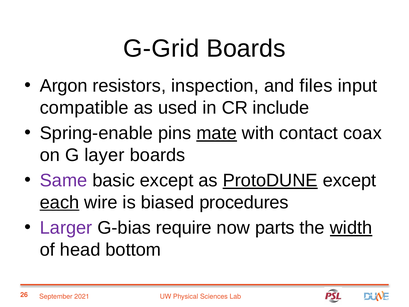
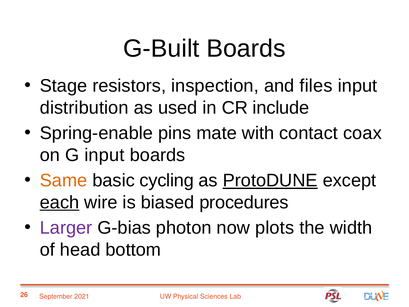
G-Grid: G-Grid -> G-Built (161, 48)
Argon: Argon -> Stage (64, 86)
compatible: compatible -> distribution (84, 108)
mate underline: present -> none (217, 133)
G layer: layer -> input (104, 155)
Same colour: purple -> orange (64, 180)
basic except: except -> cycling (167, 180)
require: require -> photon (184, 228)
parts: parts -> plots (275, 228)
width underline: present -> none (351, 228)
